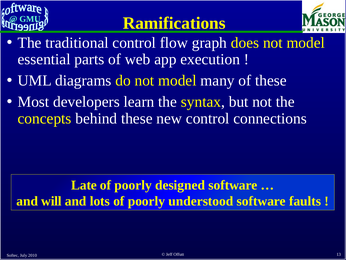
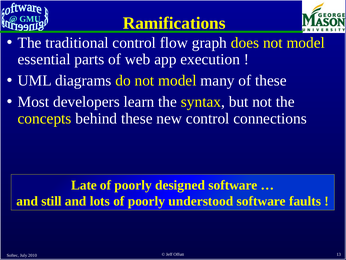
will: will -> still (51, 201)
